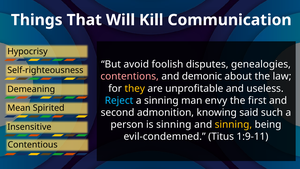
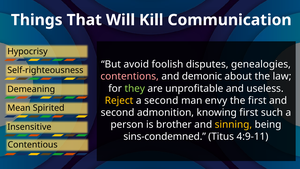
they colour: yellow -> light green (135, 88)
Reject colour: light blue -> yellow (119, 100)
a sinning: sinning -> second (161, 100)
knowing said: said -> first (249, 112)
is sinning: sinning -> brother (174, 124)
evil-condemned: evil-condemned -> sins-condemned (165, 136)
1:9-11: 1:9-11 -> 4:9-11 (252, 136)
